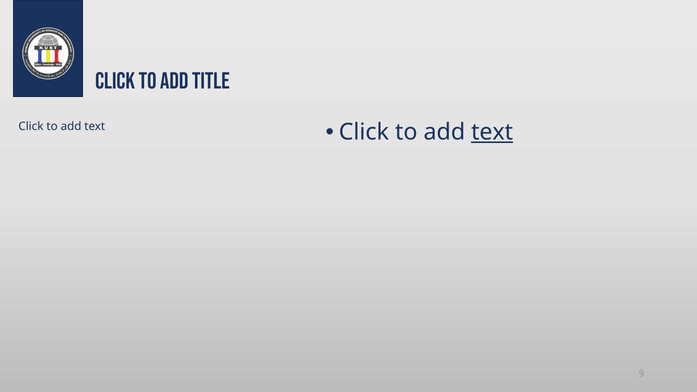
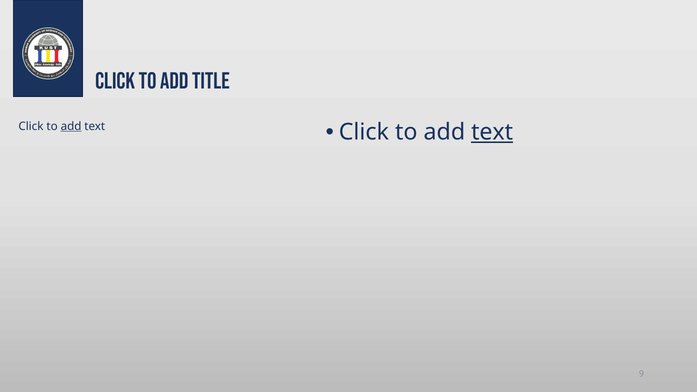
add underline: none -> present (71, 126)
